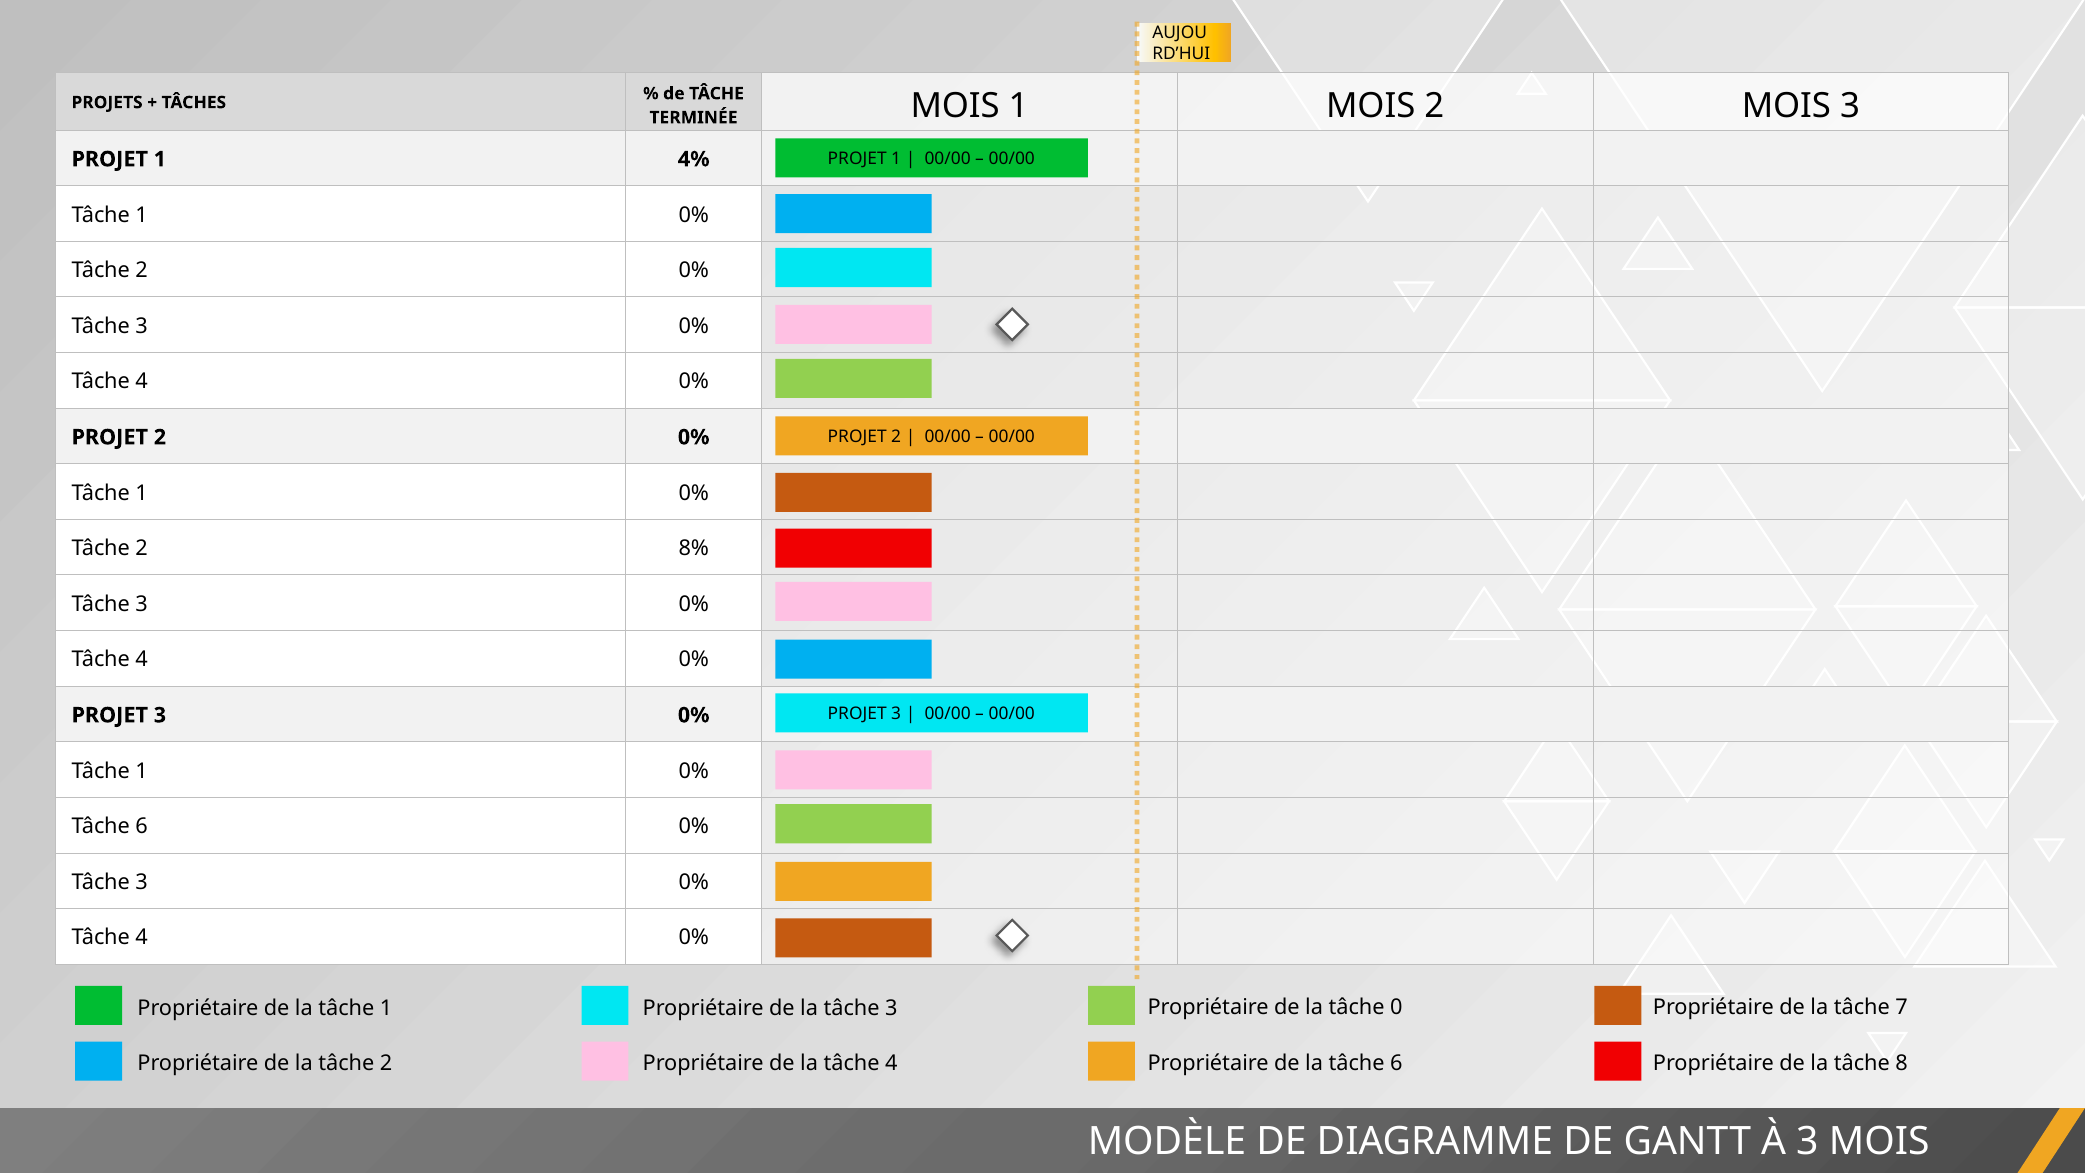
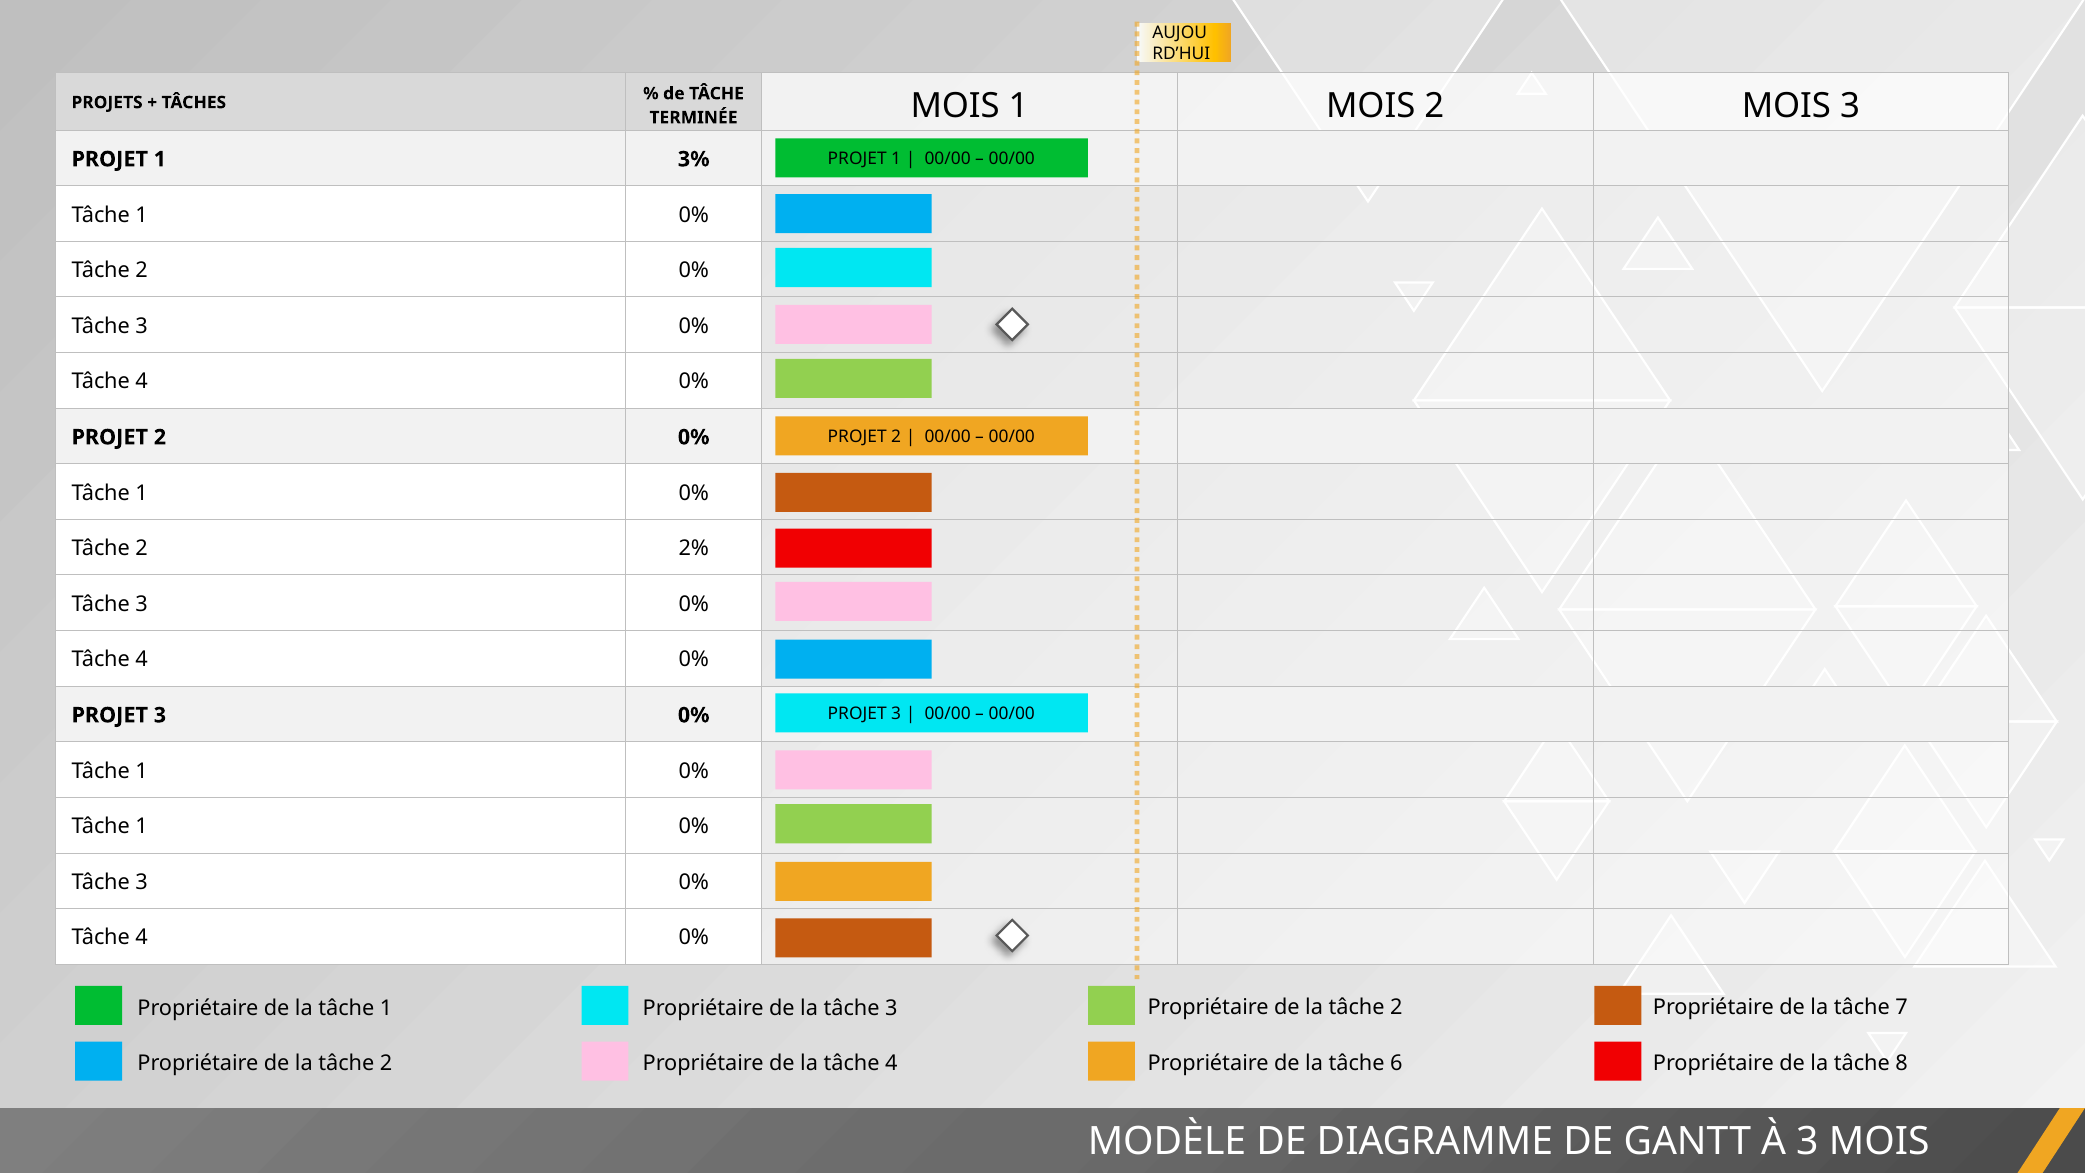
4%: 4% -> 3% (694, 159)
8%: 8% -> 2% (694, 548)
6: 6 -> 1 (142, 826)
0: 0 -> 2 (1396, 1007)
